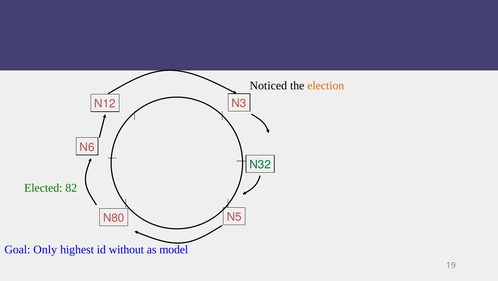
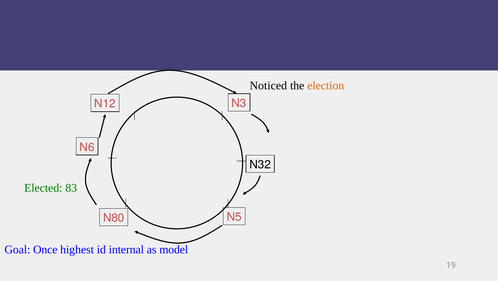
N32 colour: green -> black (260, 164)
82: 82 -> 83 (71, 188)
Only: Only -> Once (45, 249)
without: without -> internal (126, 249)
